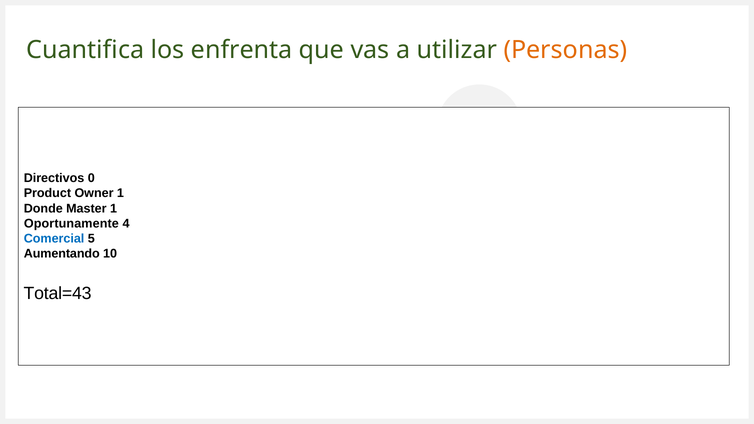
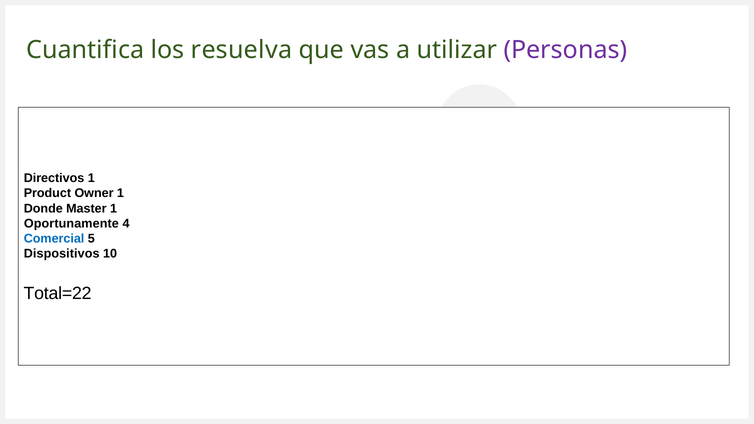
enfrenta: enfrenta -> resuelva (242, 50)
Personas colour: orange -> purple (565, 50)
Directivos 0: 0 -> 1 (91, 178)
Aumentando: Aumentando -> Dispositivos (62, 254)
Total=43: Total=43 -> Total=22 (58, 293)
